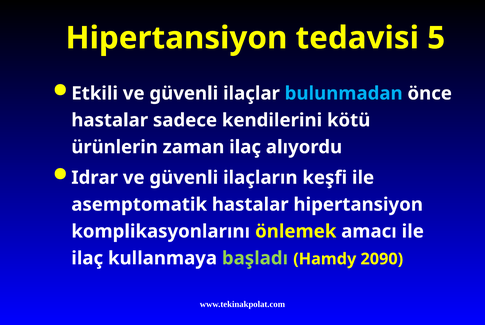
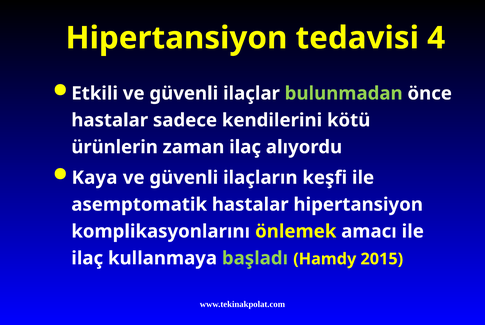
5: 5 -> 4 (436, 38)
bulunmadan colour: light blue -> light green (344, 93)
Idrar: Idrar -> Kaya (95, 177)
2090: 2090 -> 2015 (382, 259)
